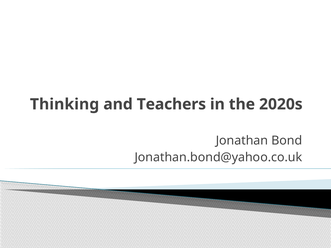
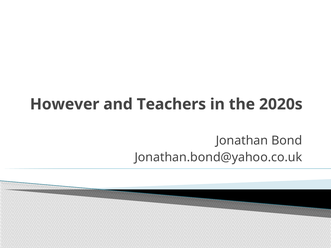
Thinking: Thinking -> However (65, 104)
